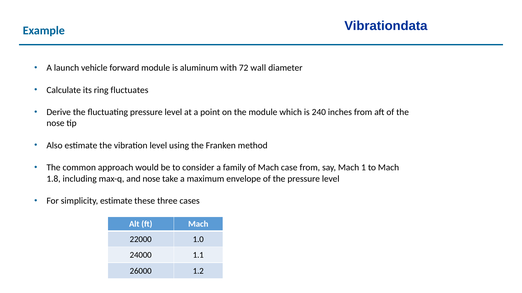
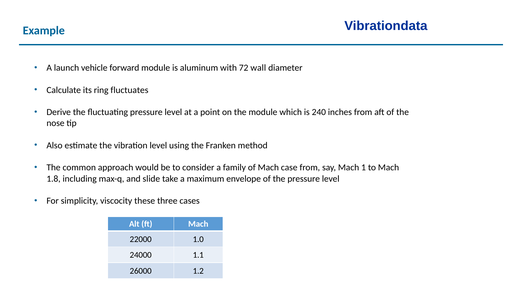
and nose: nose -> slide (151, 179)
simplicity estimate: estimate -> viscocity (116, 201)
